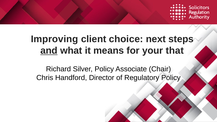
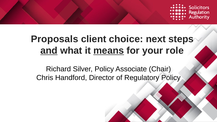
Improving: Improving -> Proposals (55, 39)
means underline: none -> present (109, 51)
that: that -> role (175, 51)
